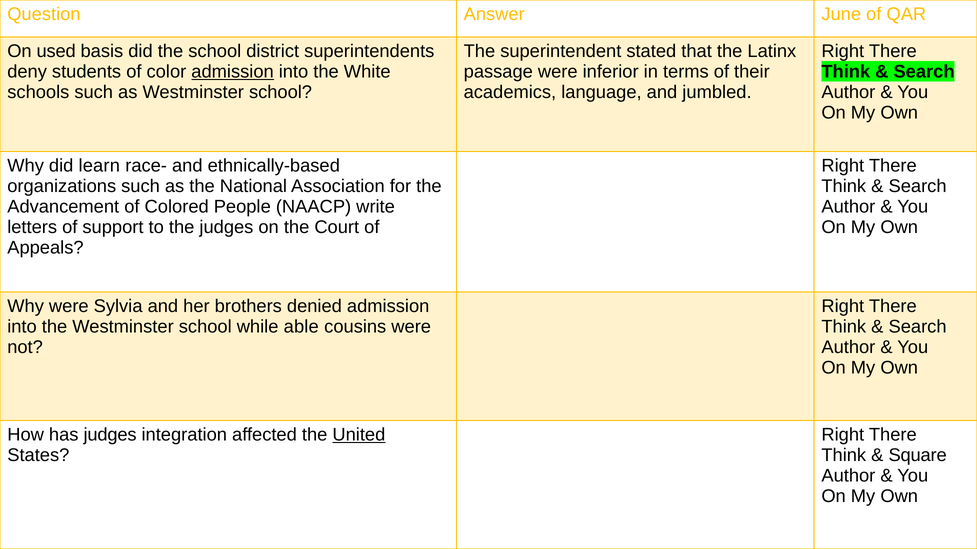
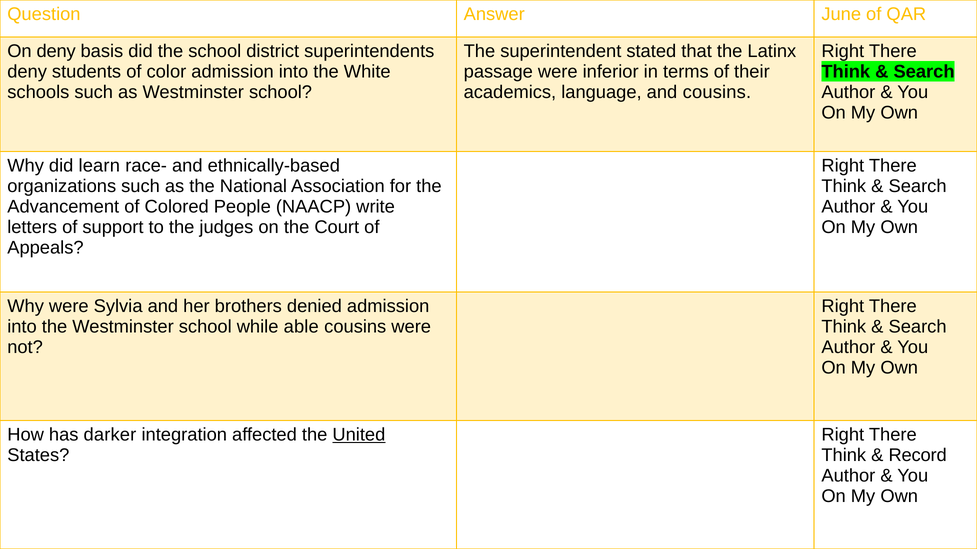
On used: used -> deny (56, 51)
admission underline: present -> none (233, 72)
and jumbled: jumbled -> cousins (717, 92)
has judges: judges -> darker (110, 435)
Square: Square -> Record (918, 456)
